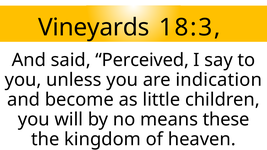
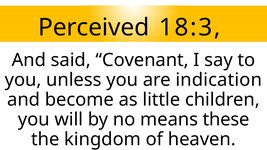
Vineyards: Vineyards -> Perceived (94, 27)
Perceived: Perceived -> Covenant (142, 60)
